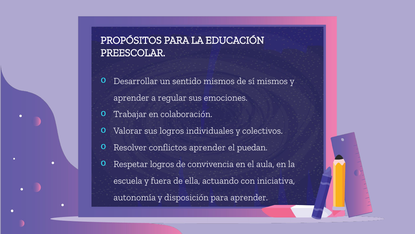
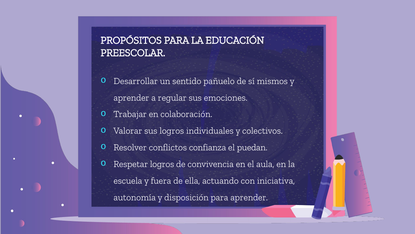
sentido mismos: mismos -> pañuelo (219, 81)
conflictos aprender: aprender -> confianza (208, 147)
